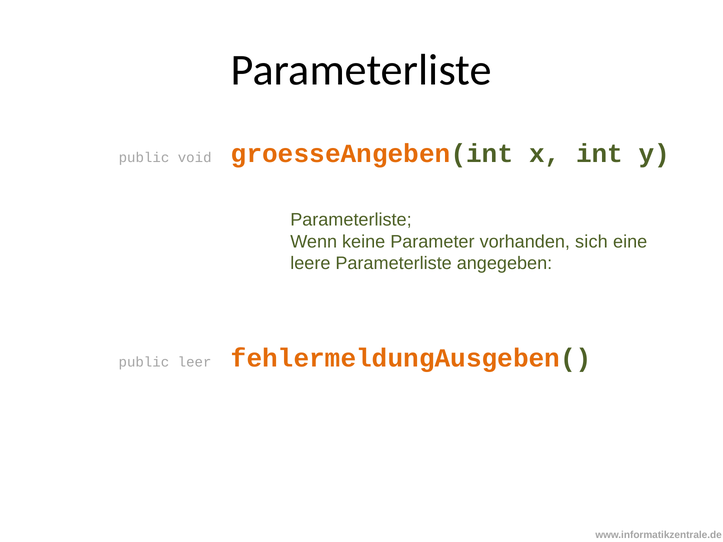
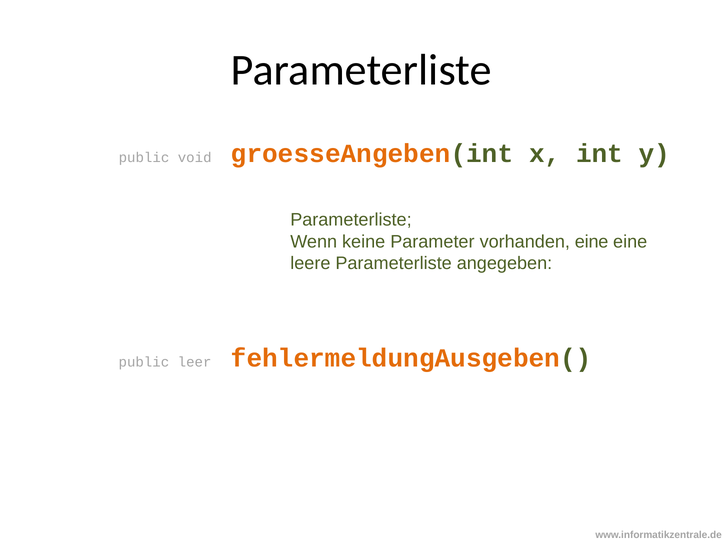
vorhanden sich: sich -> eine (592, 242)
